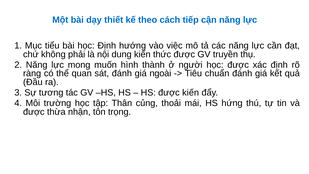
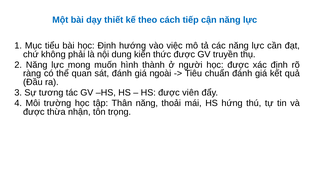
được kiến: kiến -> viên (191, 93)
Thân củng: củng -> năng (147, 103)
